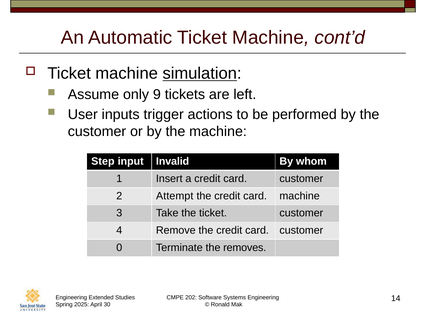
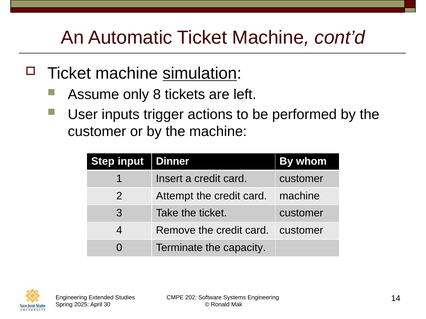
9: 9 -> 8 (157, 95)
Invalid: Invalid -> Dinner (173, 162)
removes: removes -> capacity (245, 248)
